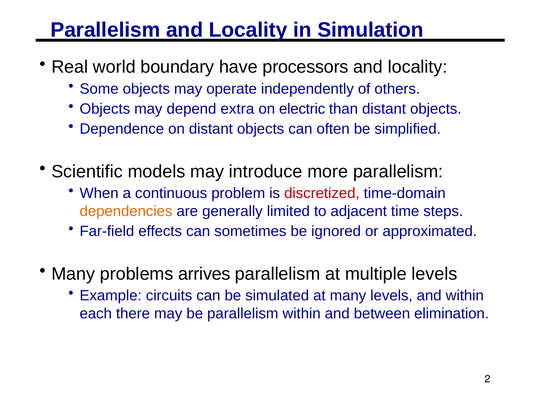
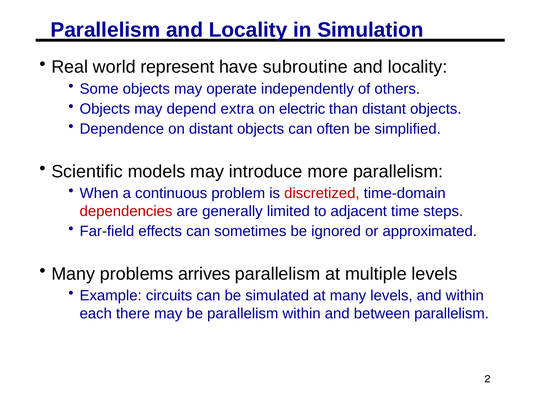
boundary: boundary -> represent (177, 67)
processors: processors -> subroutine (305, 67)
dependencies colour: orange -> red (126, 211)
between elimination: elimination -> parallelism (452, 314)
